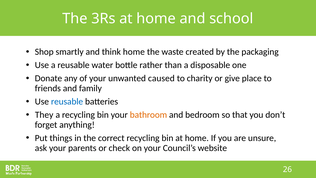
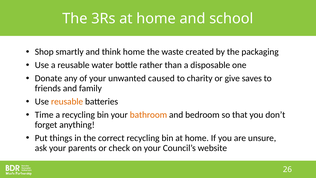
place: place -> saves (252, 78)
reusable colour: blue -> orange (67, 101)
They: They -> Time (44, 115)
